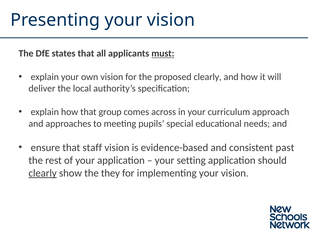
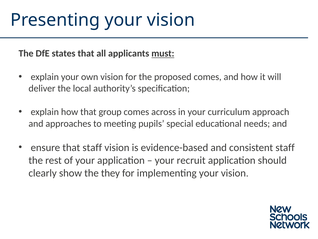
proposed clearly: clearly -> comes (208, 77)
consistent past: past -> staff (285, 147)
setting: setting -> recruit (191, 160)
clearly underline: present -> none (43, 173)
